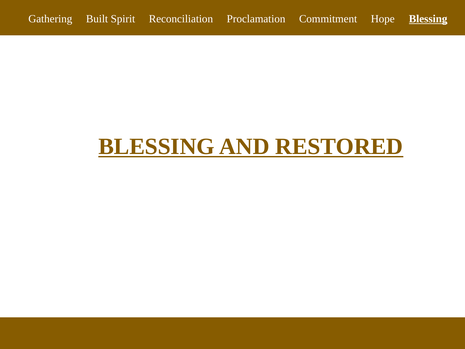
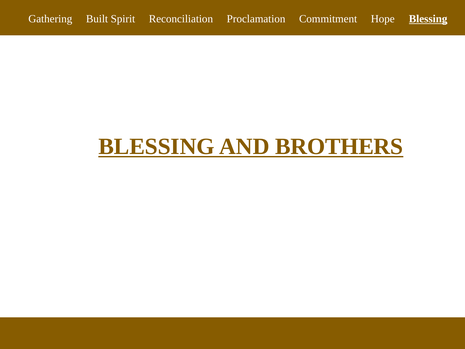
RESTORED: RESTORED -> BROTHERS (339, 146)
